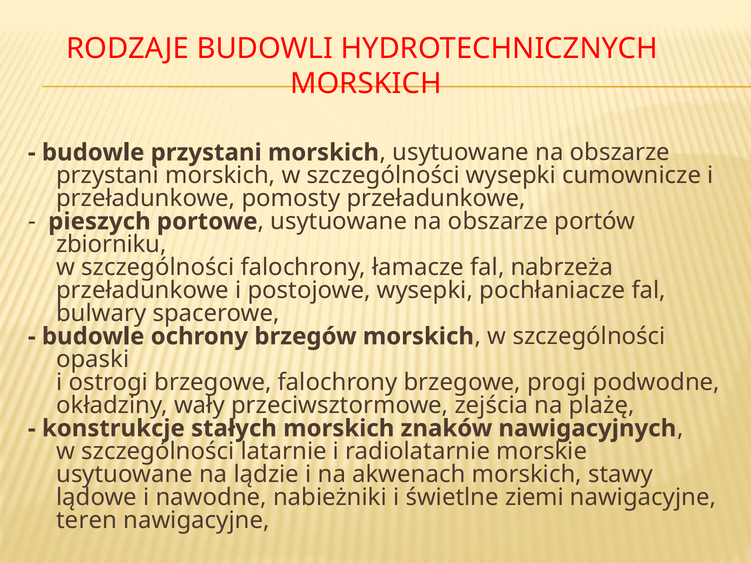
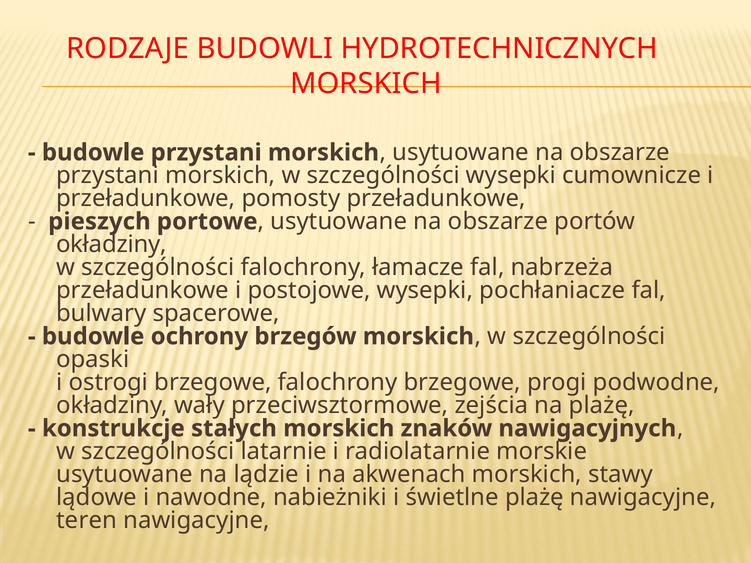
zbiorniku: zbiorniku -> okładziny (111, 245)
świetlne ziemi: ziemi -> plażę (534, 498)
